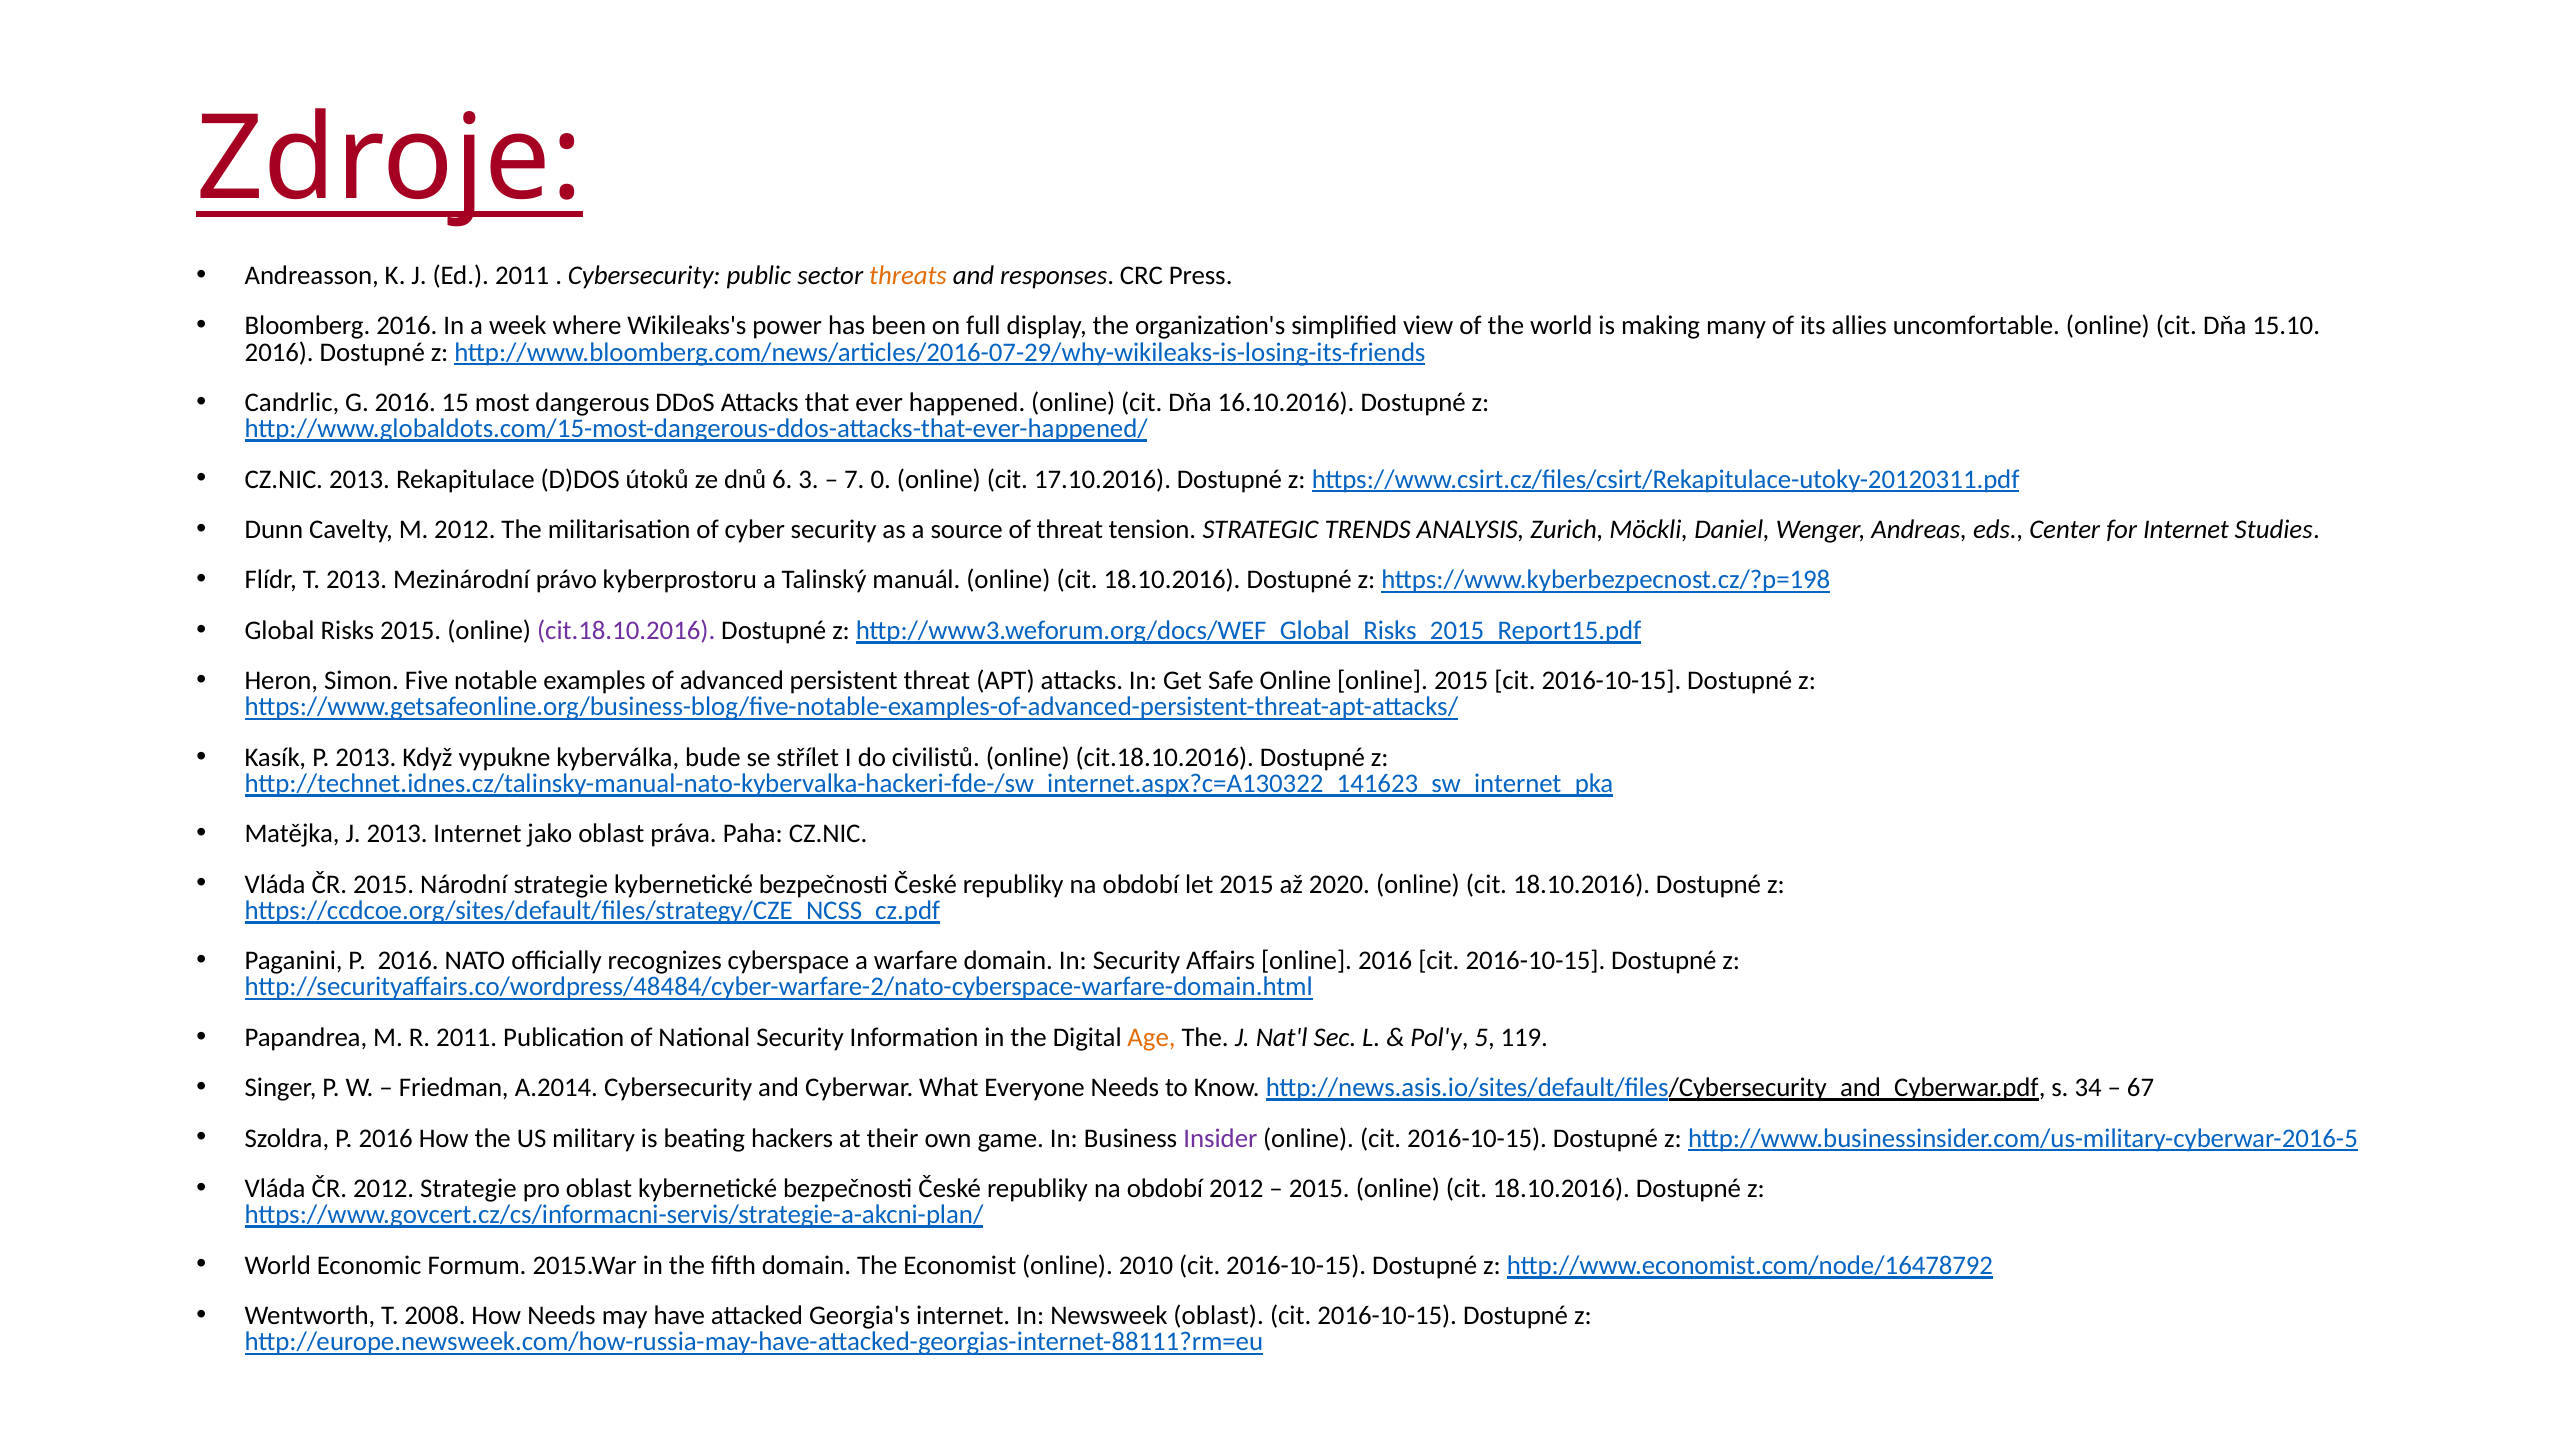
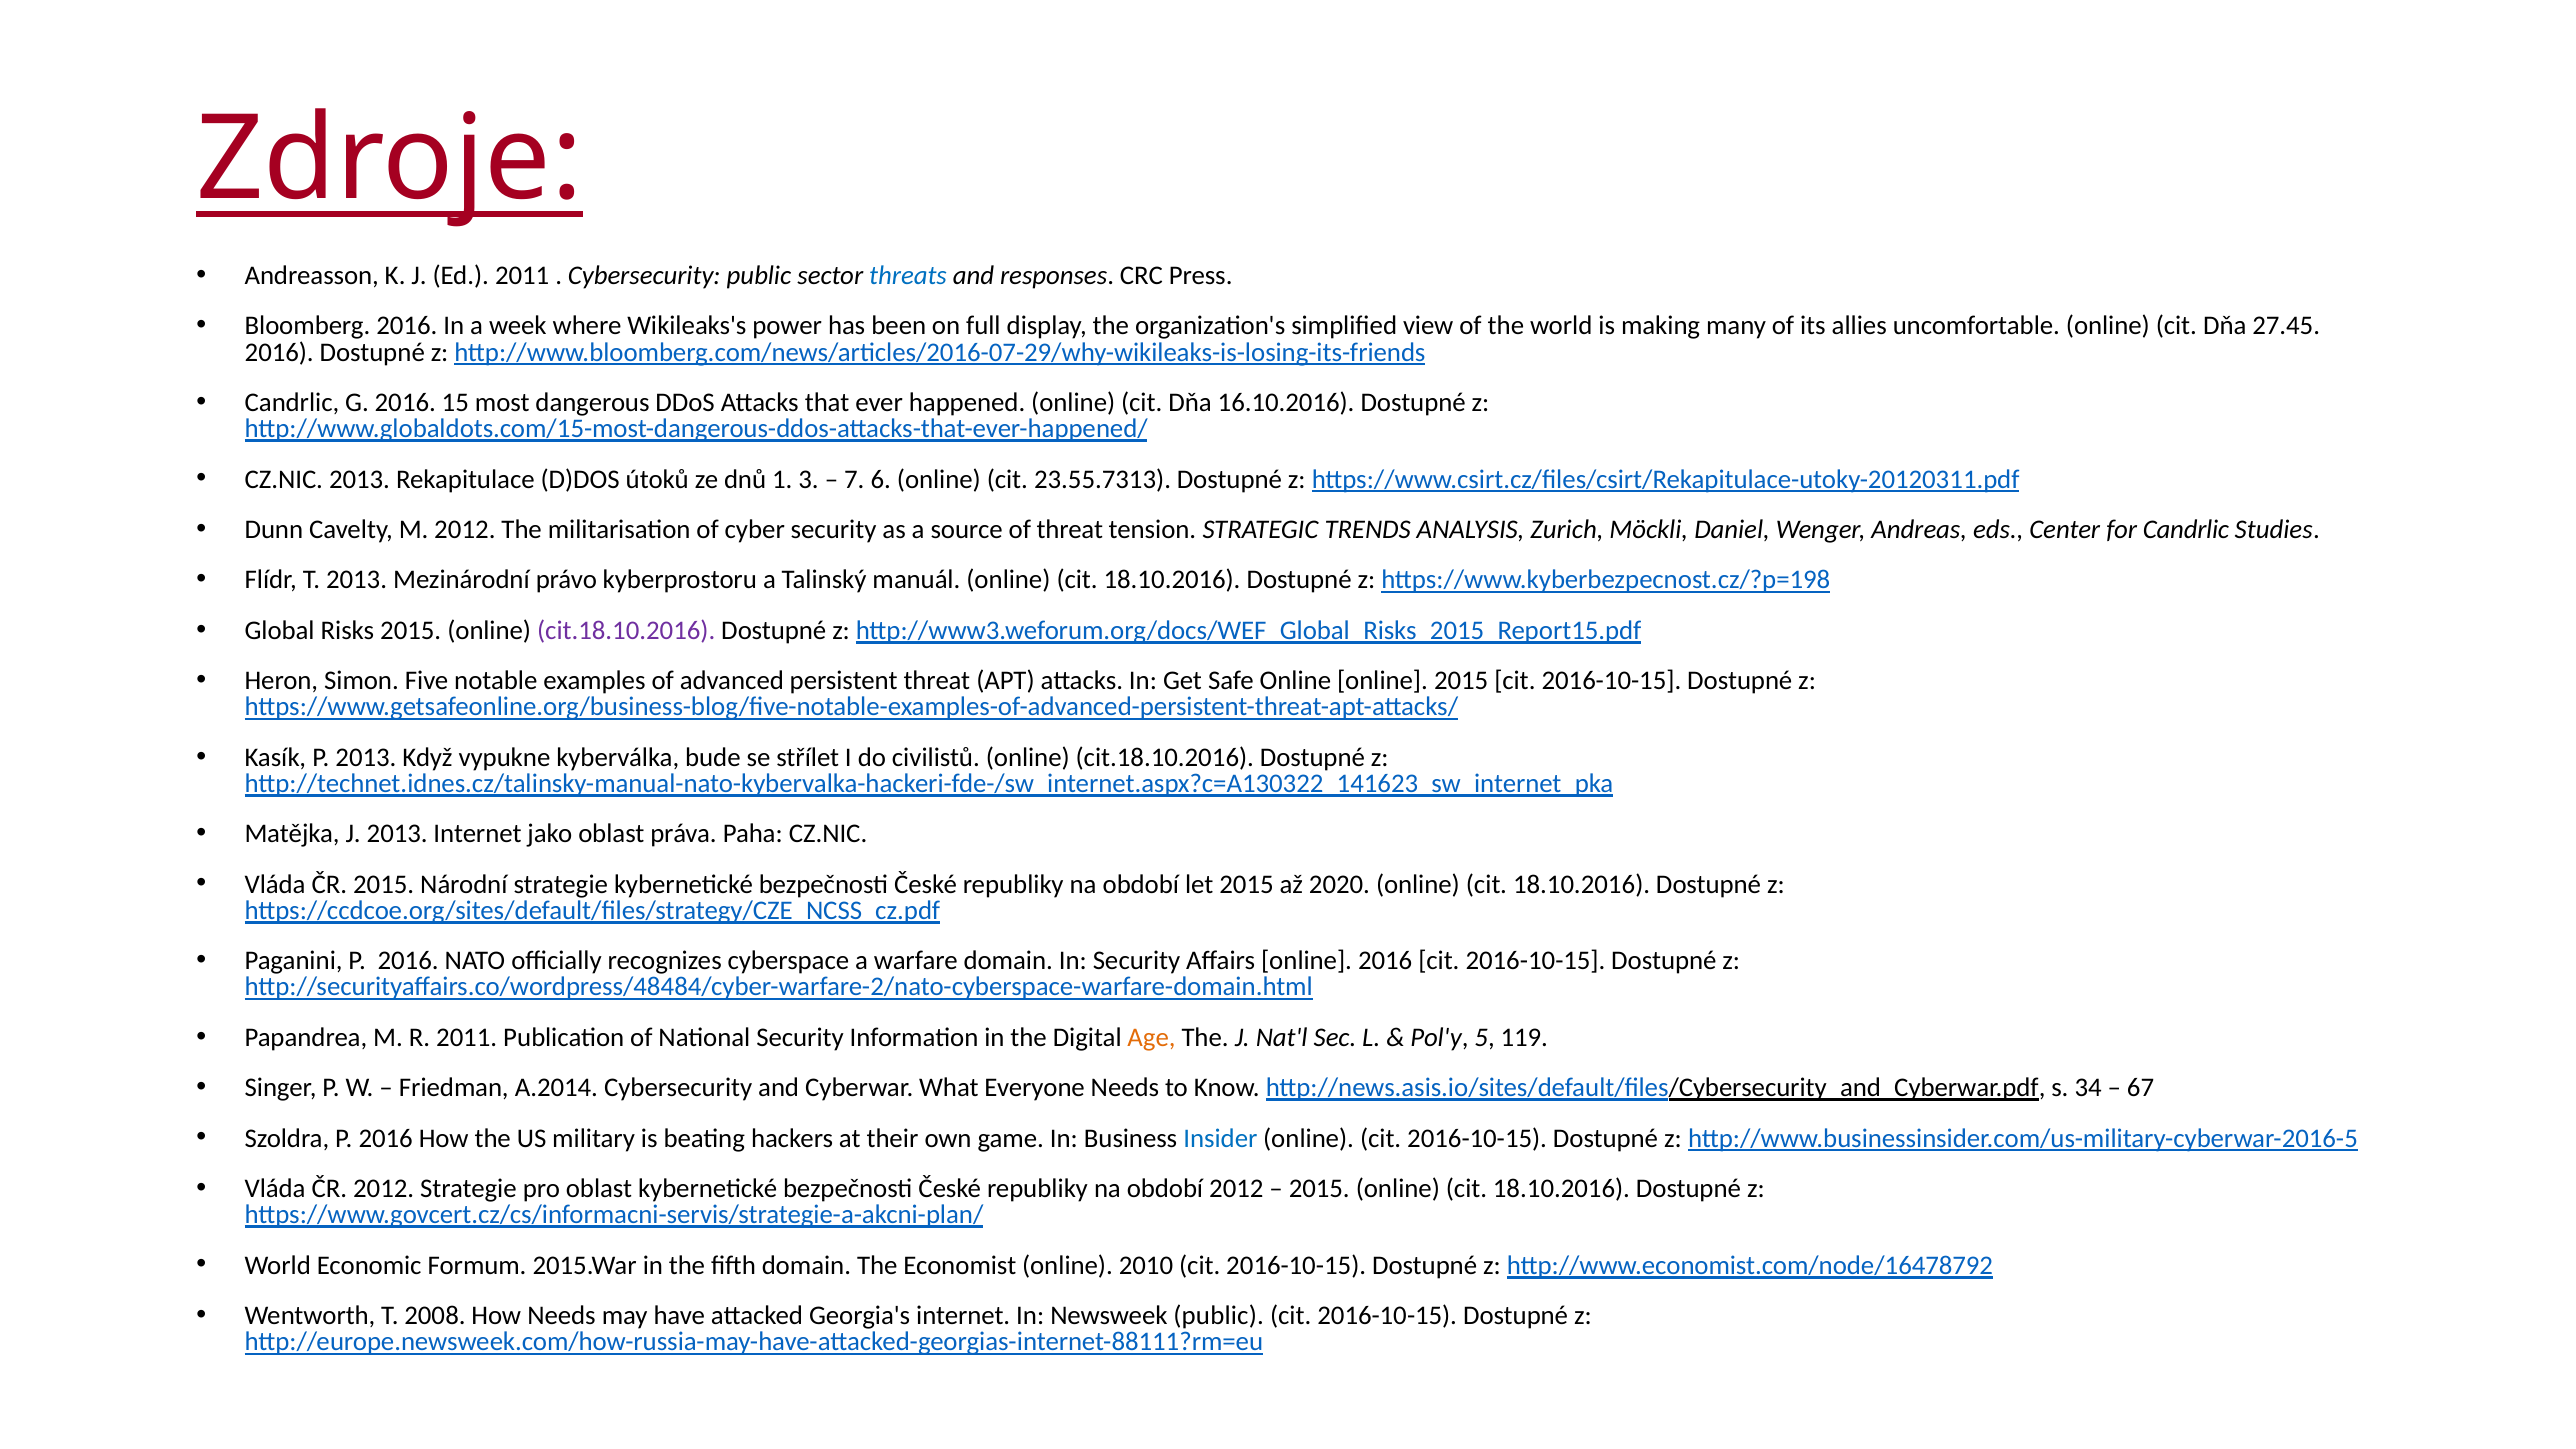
threats colour: orange -> blue (908, 276)
15.10: 15.10 -> 27.45 (2286, 326)
6: 6 -> 1 (782, 479)
0: 0 -> 6 (881, 479)
17.10.2016: 17.10.2016 -> 23.55.7313 (1103, 479)
for Internet: Internet -> Candrlic (2186, 530)
Insider colour: purple -> blue (1220, 1138)
Newsweek oblast: oblast -> public (1219, 1316)
